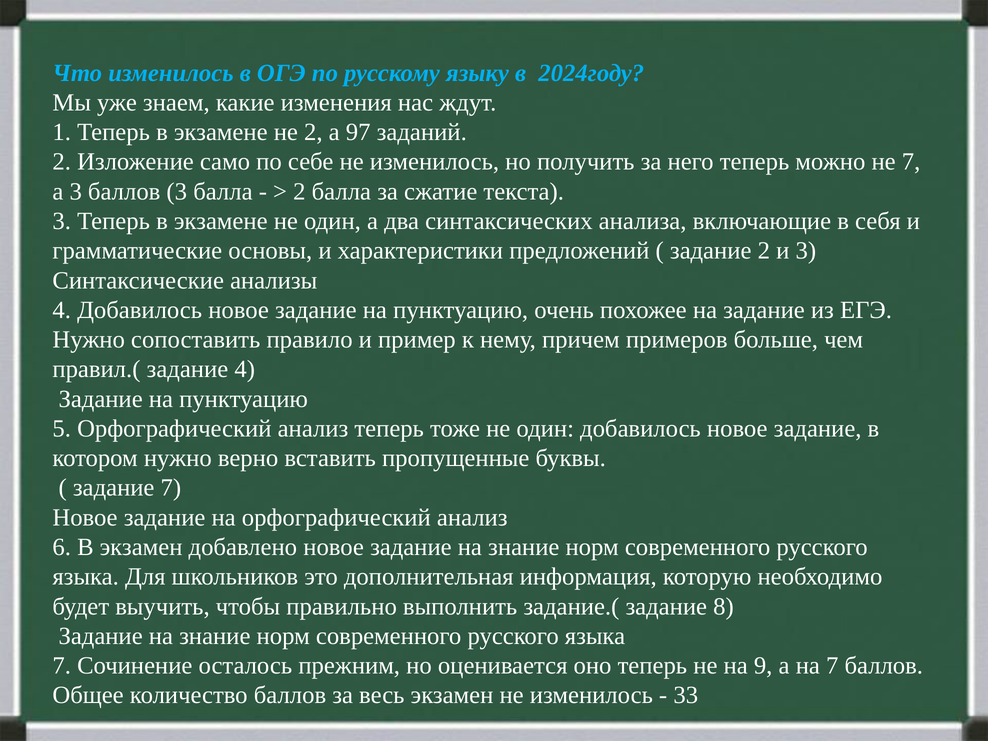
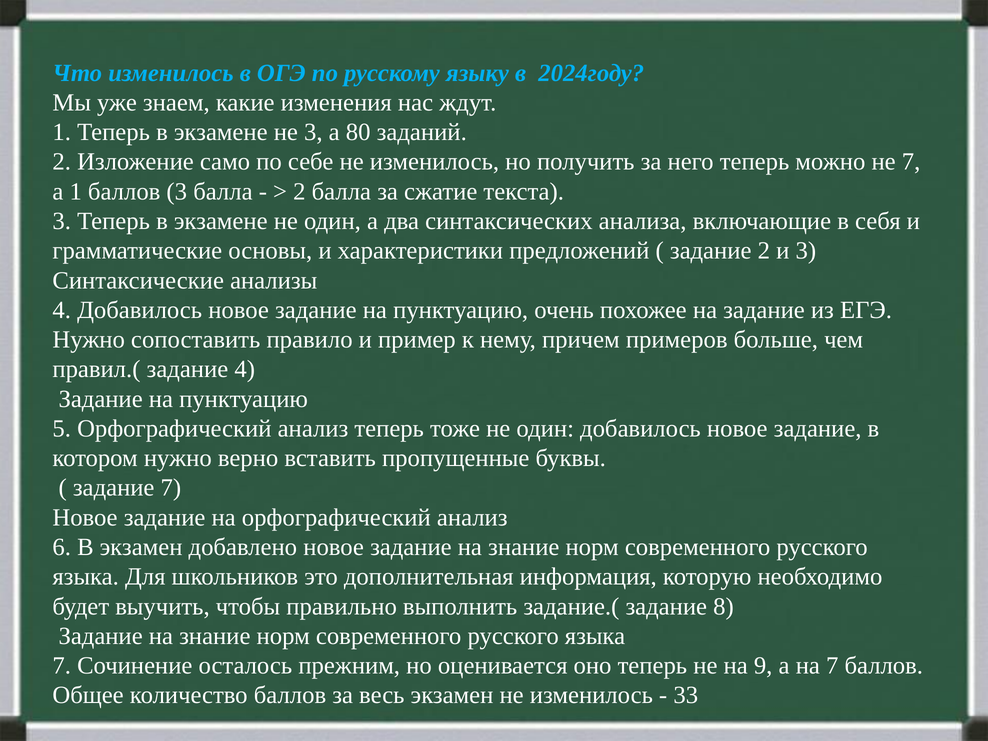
не 2: 2 -> 3 (313, 132)
97: 97 -> 80 (358, 132)
а 3: 3 -> 1 (76, 191)
